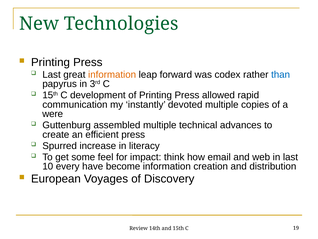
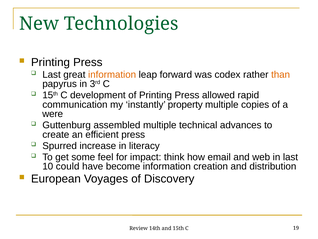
than colour: blue -> orange (281, 74)
devoted: devoted -> property (185, 104)
every: every -> could (68, 166)
